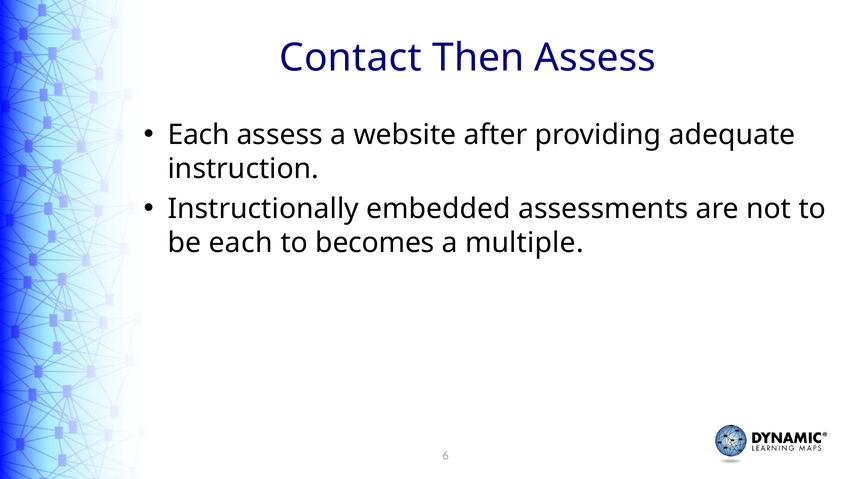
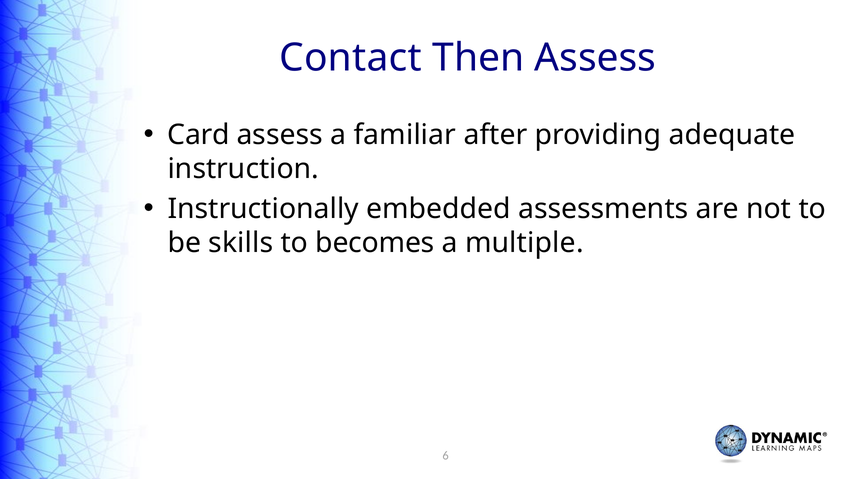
Each: Each -> Card (199, 135)
website: website -> familiar (405, 135)
be each: each -> skills (241, 243)
